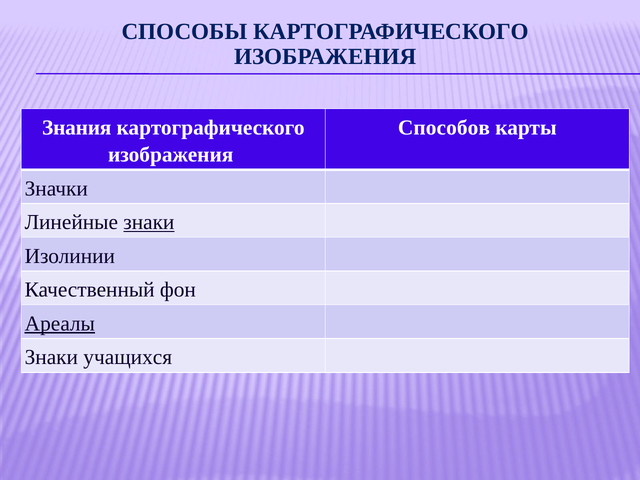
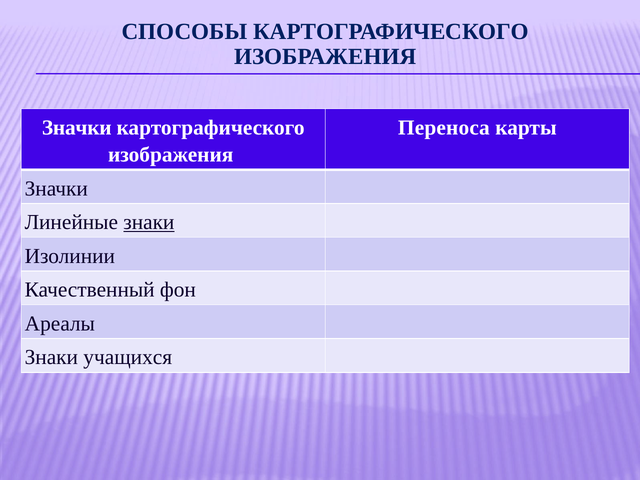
Знания: Знания -> Значки (77, 128)
Способов: Способов -> Переноса (444, 128)
Ареалы underline: present -> none (60, 324)
